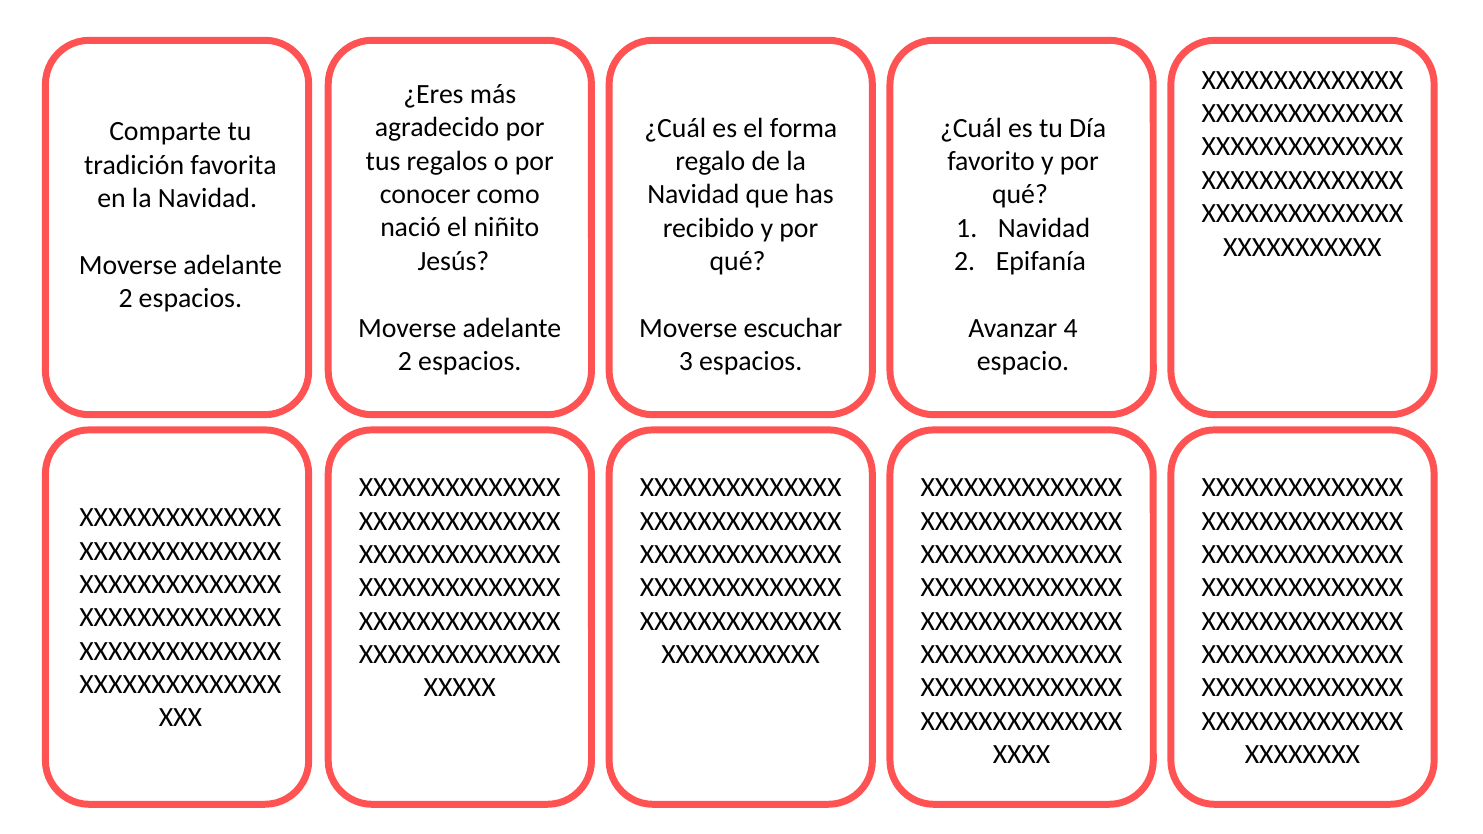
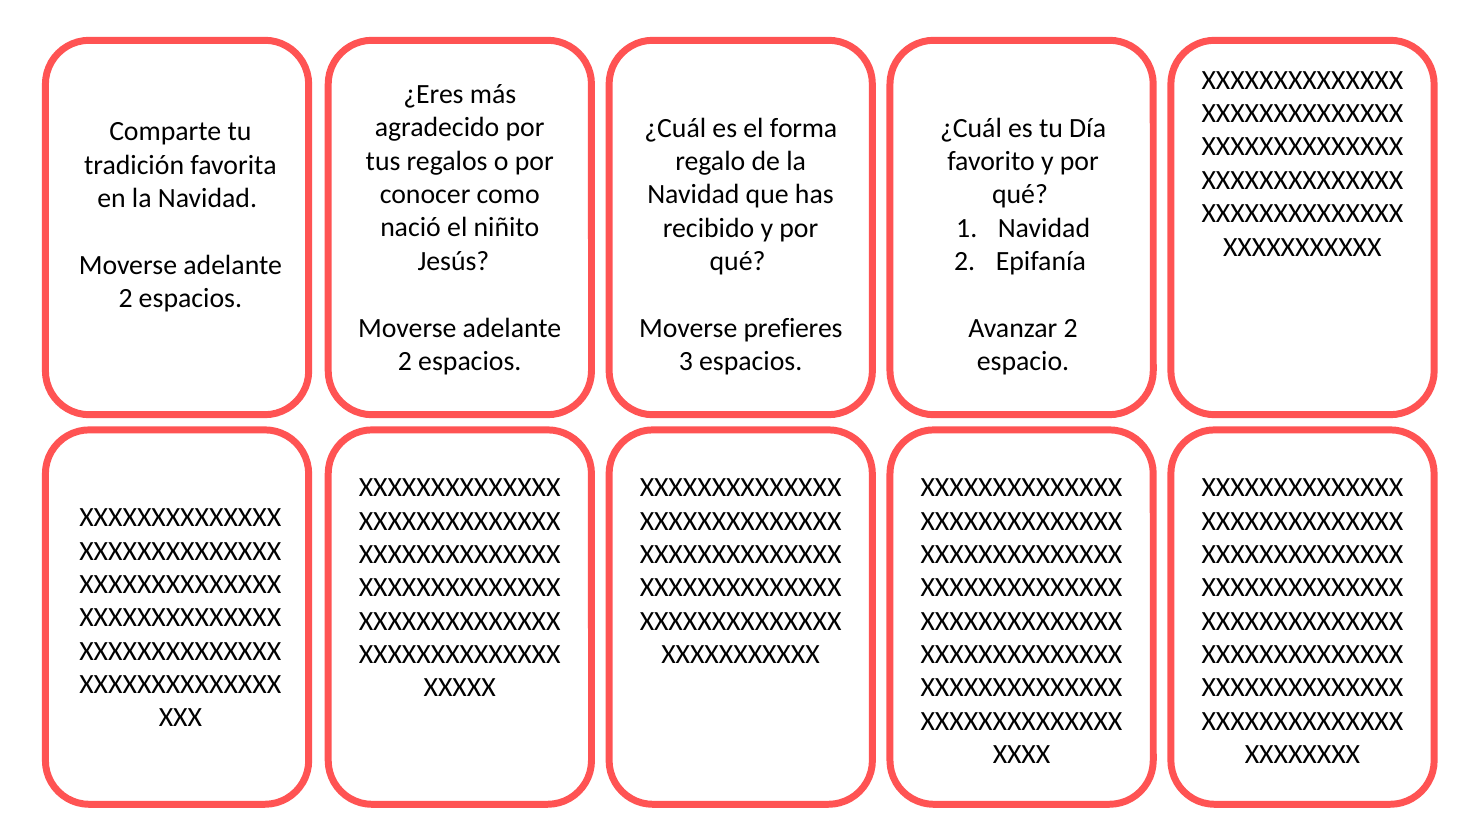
escuchar: escuchar -> prefieres (793, 328)
Avanzar 4: 4 -> 2 (1071, 328)
